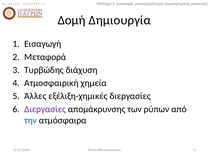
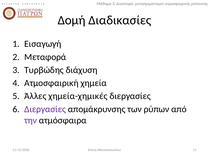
Δημιουργία: Δημιουργία -> Διαδικασίες (120, 20)
εξέλιξη-χημικές: εξέλιξη-χημικές -> χημεία-χημικές (78, 96)
την colour: blue -> purple (31, 120)
